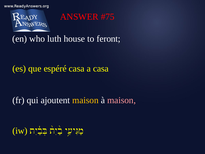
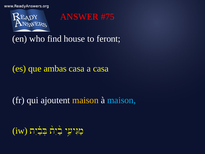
luth: luth -> find (54, 39)
espéré: espéré -> ambas (55, 68)
maison colour: pink -> light blue (122, 100)
